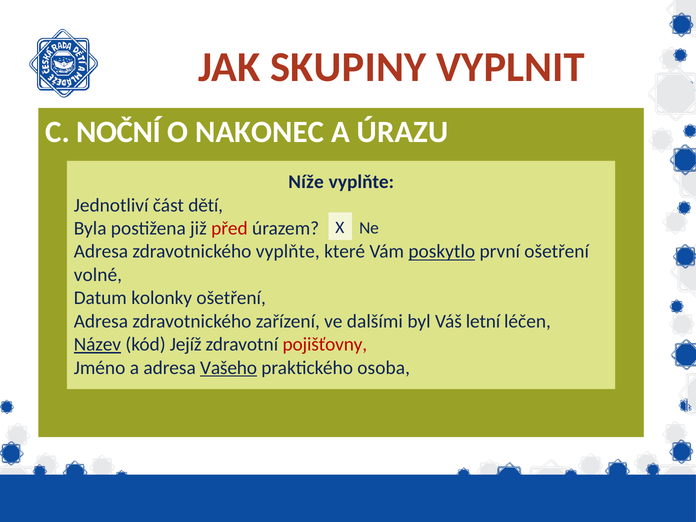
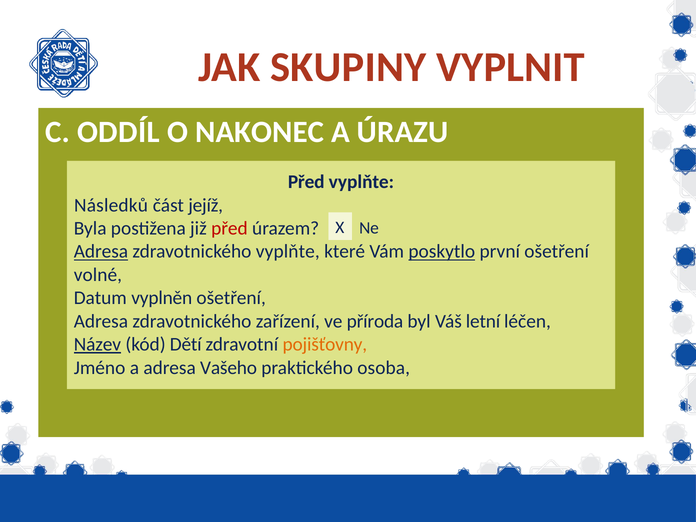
NOČNÍ: NOČNÍ -> ODDÍL (118, 132)
Níže: Níže -> Před (306, 182)
Jednotliví: Jednotliví -> Následků (111, 205)
dětí: dětí -> jejíž (206, 205)
Adresa underline: none -> present (101, 252)
kolonky: kolonky -> vyplněn (162, 298)
dalšími: dalšími -> příroda (375, 321)
Jejíž: Jejíž -> Dětí (186, 344)
pojišťovny colour: red -> orange (325, 344)
Vašeho underline: present -> none (229, 368)
